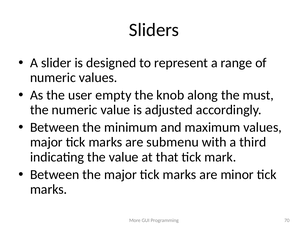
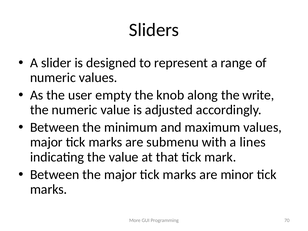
must: must -> write (258, 95)
third: third -> lines (253, 142)
